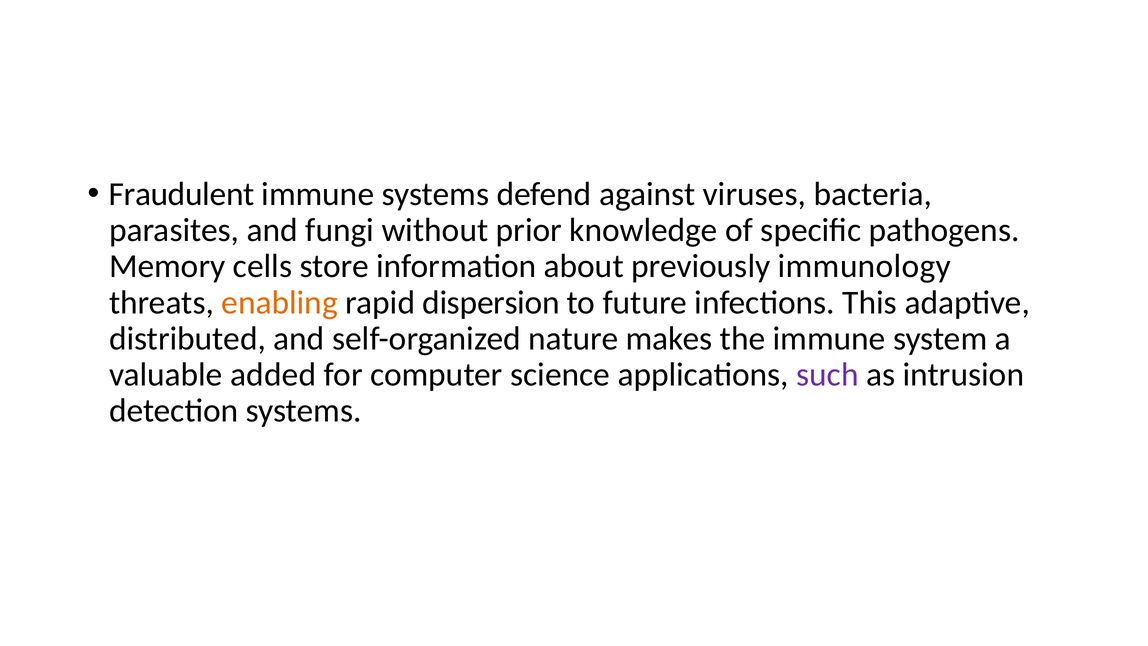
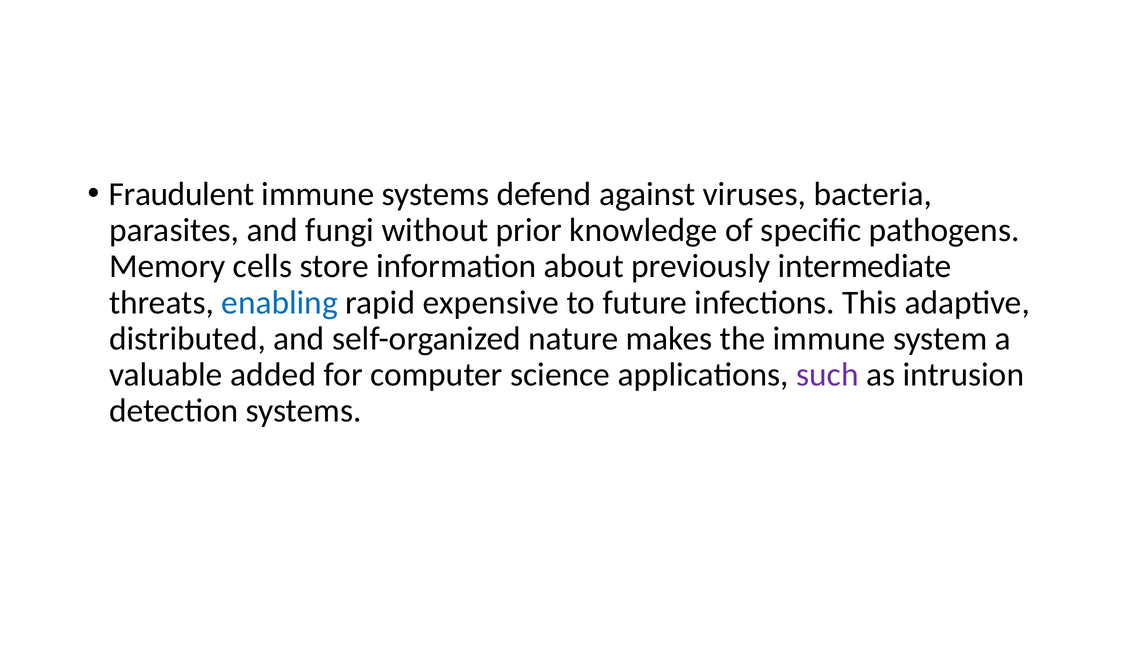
immunology: immunology -> intermediate (865, 266)
enabling colour: orange -> blue (280, 302)
dispersion: dispersion -> expensive (491, 302)
